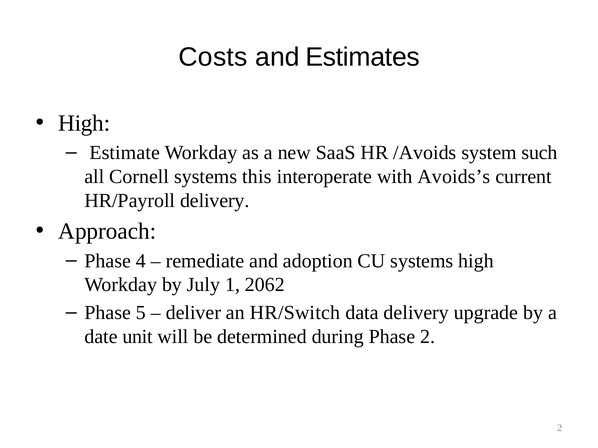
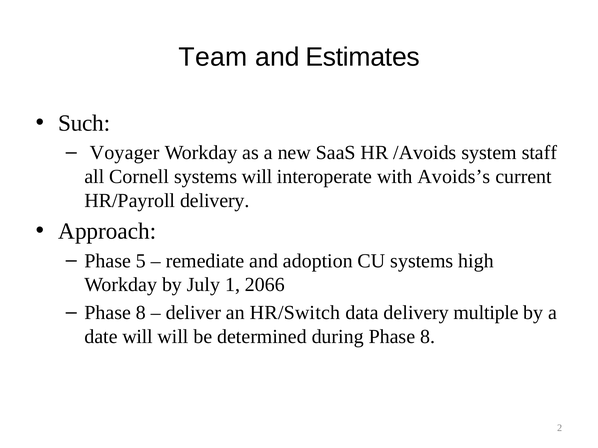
Costs: Costs -> Team (213, 57)
High: High -> Such (84, 123)
Estimate: Estimate -> Voyager (125, 153)
such: such -> staff (539, 153)
systems this: this -> will (257, 177)
4: 4 -> 5 (141, 261)
2062: 2062 -> 2066 (265, 285)
5: 5 -> 8 (141, 313)
upgrade: upgrade -> multiple (486, 313)
date unit: unit -> will (138, 337)
during Phase 2: 2 -> 8 (428, 337)
